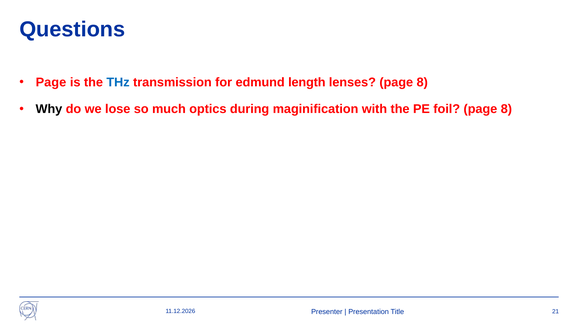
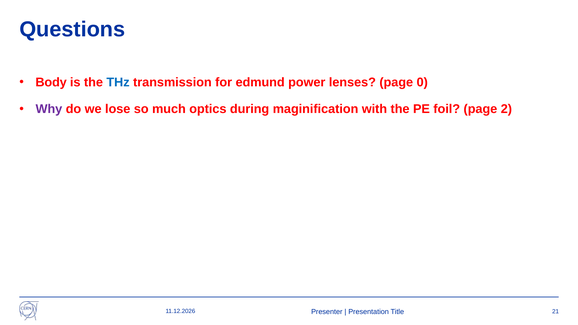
Page: Page -> Body (51, 82)
length: length -> power (307, 82)
lenses page 8: 8 -> 0 (422, 82)
Why colour: black -> purple (49, 109)
foil page 8: 8 -> 2 (506, 109)
